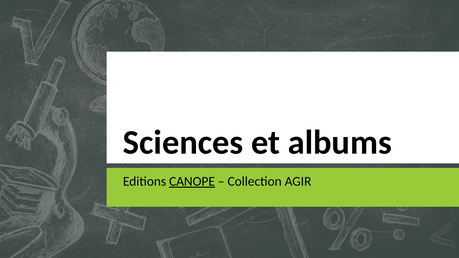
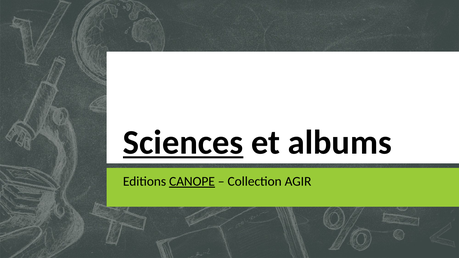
Sciences underline: none -> present (183, 143)
